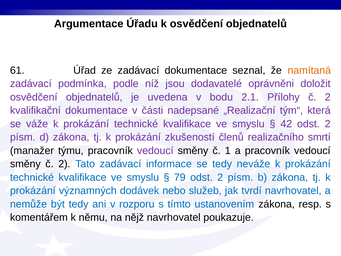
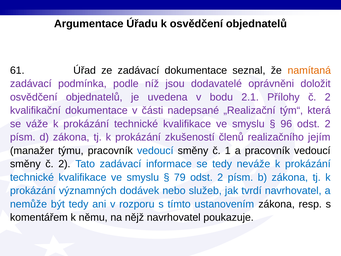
42: 42 -> 96 (286, 124)
smrtí: smrtí -> jejím (319, 137)
vedoucí colour: purple -> blue (155, 150)
